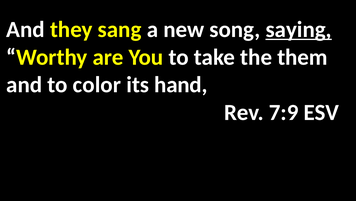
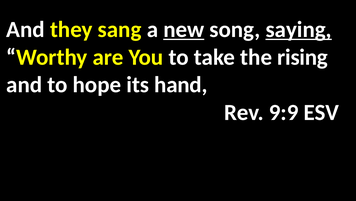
new underline: none -> present (184, 29)
them: them -> rising (303, 57)
color: color -> hope (97, 85)
7:9: 7:9 -> 9:9 (284, 112)
